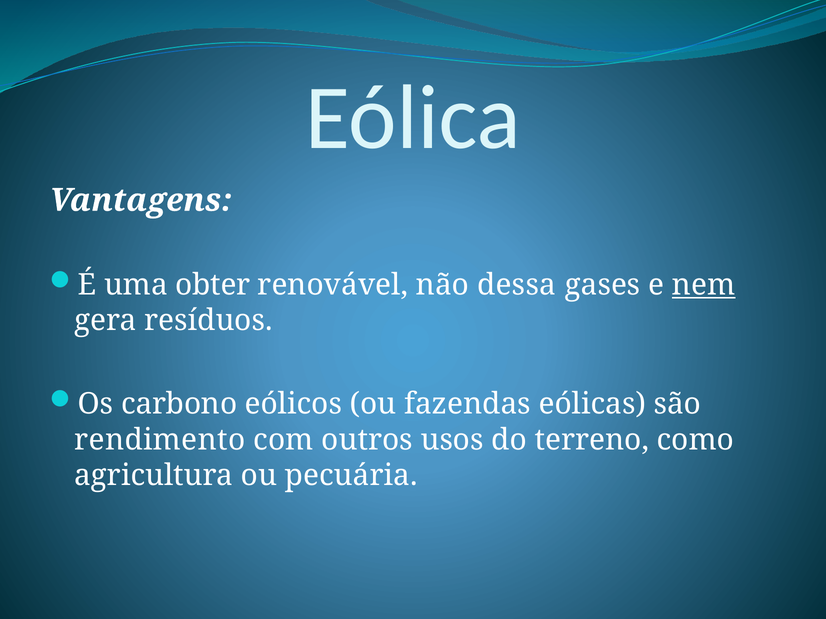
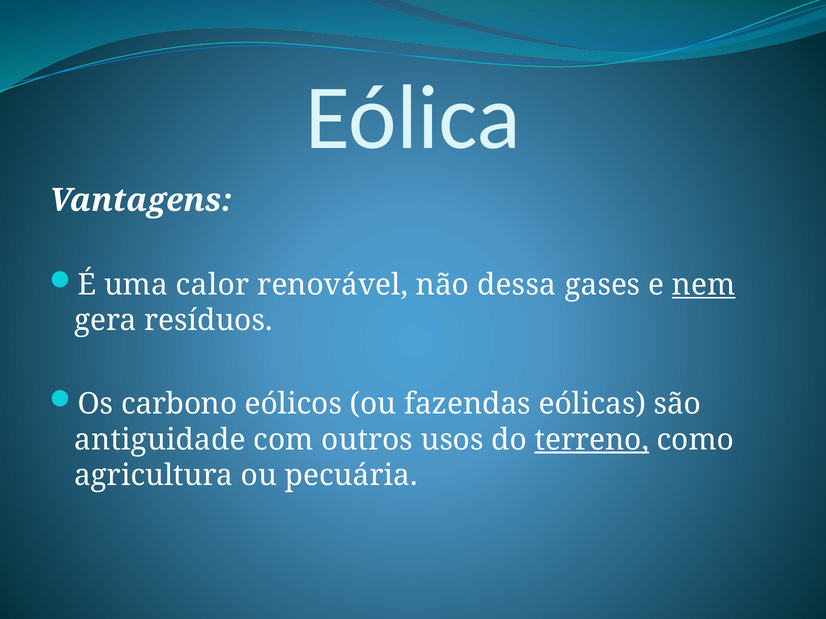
obter: obter -> calor (213, 285)
rendimento: rendimento -> antiguidade (160, 440)
terreno underline: none -> present (592, 440)
